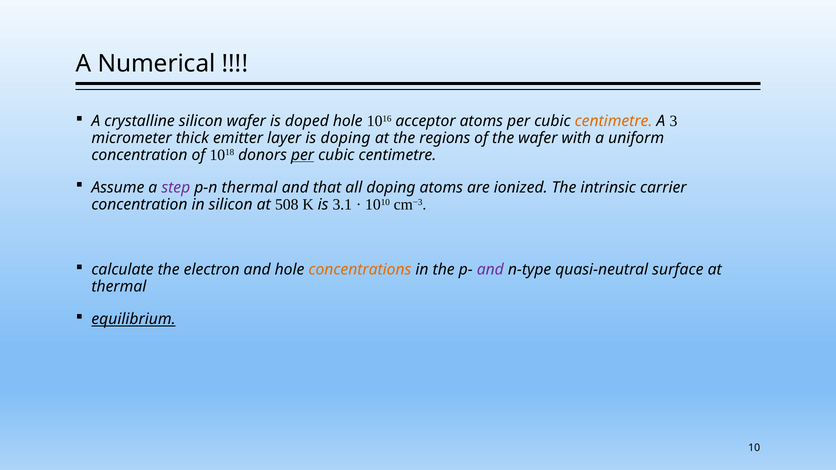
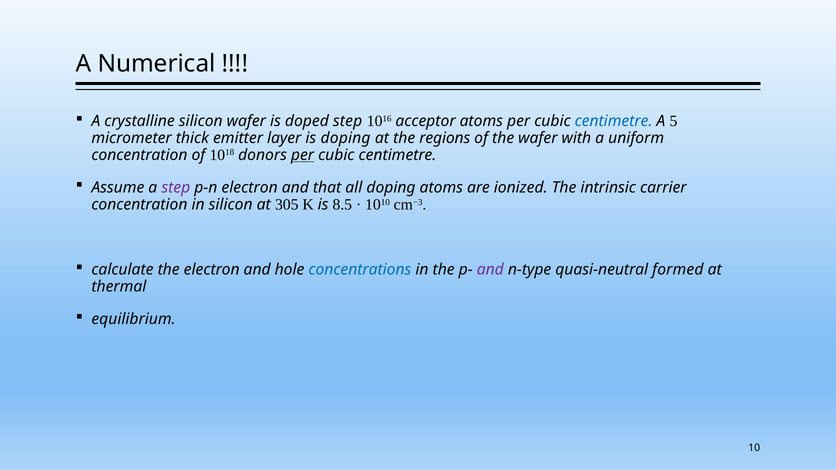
doped hole: hole -> step (348, 121)
centimetre colour: orange -> blue (614, 121)
3: 3 -> 5 (674, 121)
p-n thermal: thermal -> electron (250, 188)
508: 508 -> 305 (287, 205)
3.1: 3.1 -> 8.5 (342, 205)
concentrations colour: orange -> blue (360, 270)
surface: surface -> formed (678, 270)
equilibrium underline: present -> none (134, 319)
